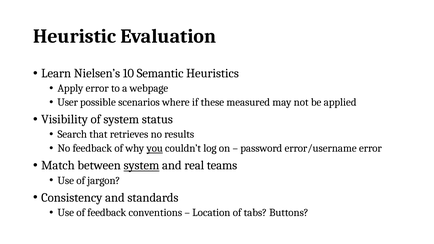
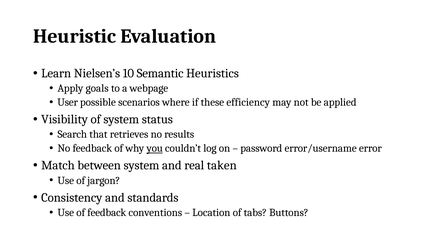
Apply error: error -> goals (97, 88)
measured: measured -> efficiency (248, 102)
system underline: present -> none (141, 166)
teams: teams -> taken (222, 166)
